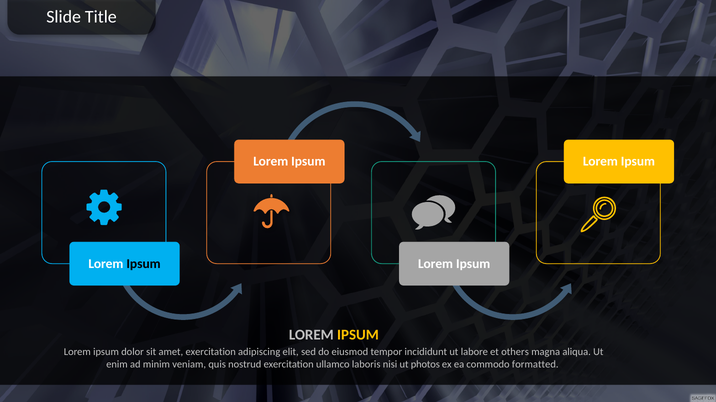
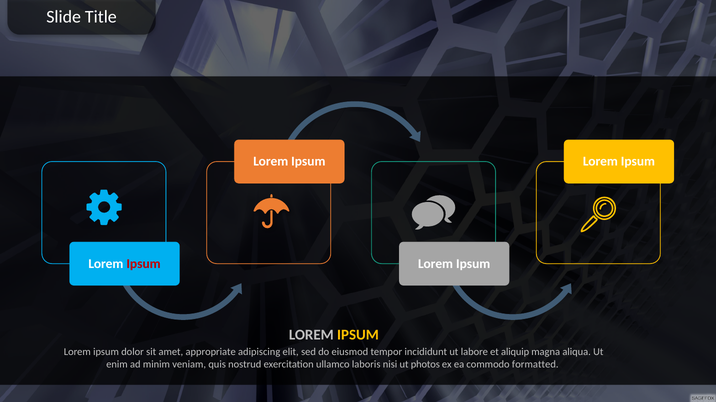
Ipsum colour: black -> red (144, 264)
amet exercitation: exercitation -> appropriate (211, 352)
others: others -> aliquip (515, 352)
